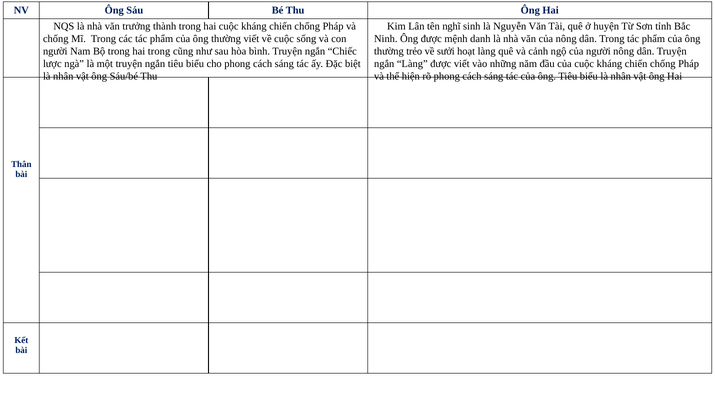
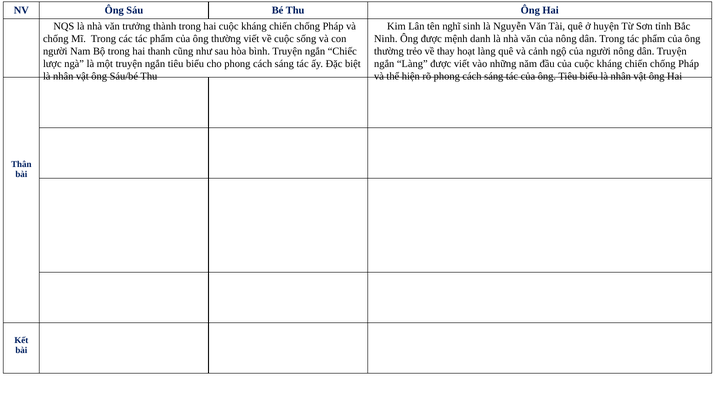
hai trong: trong -> thanh (159, 51)
sưởi: sưởi -> thay (446, 51)
